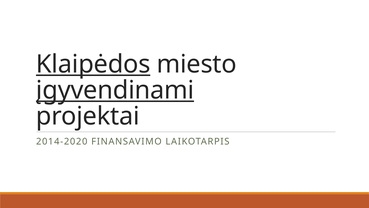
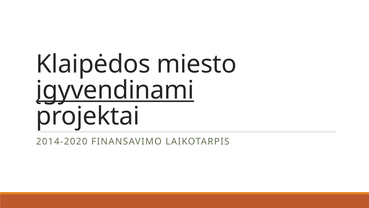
Klaipėdos underline: present -> none (93, 64)
